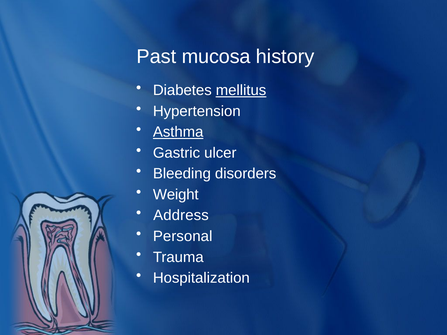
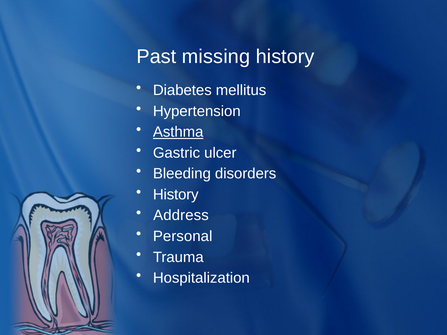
mucosa: mucosa -> missing (216, 57)
mellitus underline: present -> none (241, 90)
Weight: Weight -> History (176, 195)
